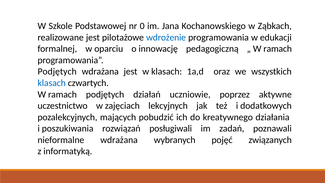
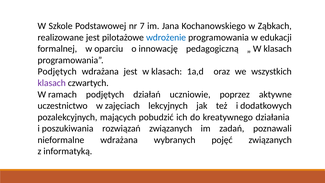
0: 0 -> 7 (142, 26)
ramach: ramach -> klasach (278, 49)
klasach colour: blue -> purple (52, 83)
rozwiązań posługiwali: posługiwali -> związanych (171, 128)
